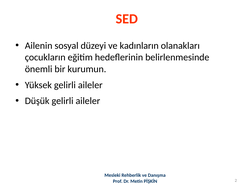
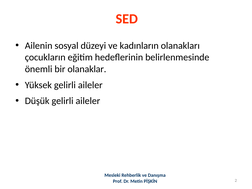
kurumun: kurumun -> olanaklar (87, 69)
